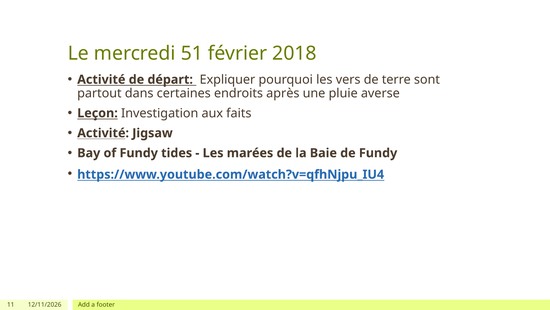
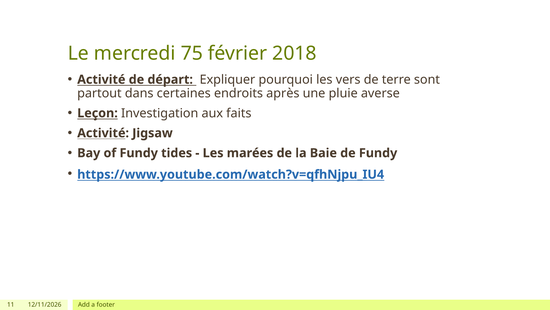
51: 51 -> 75 (192, 53)
